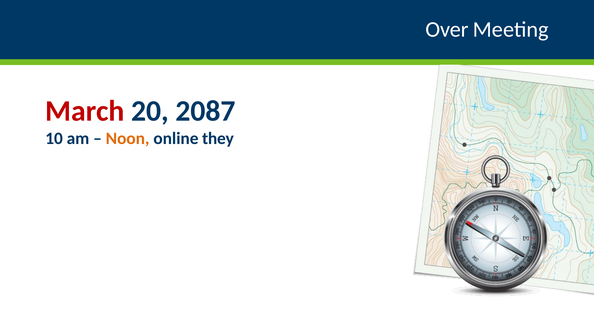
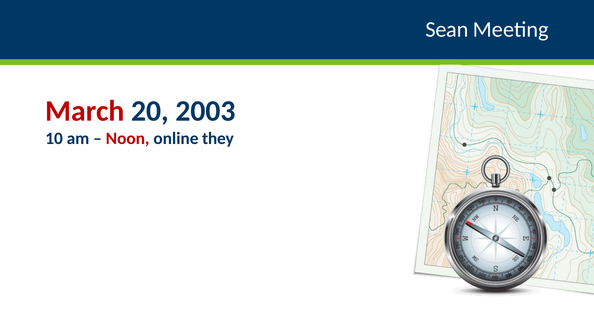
Over: Over -> Sean (447, 30)
2087: 2087 -> 2003 (205, 111)
Noon colour: orange -> red (128, 138)
